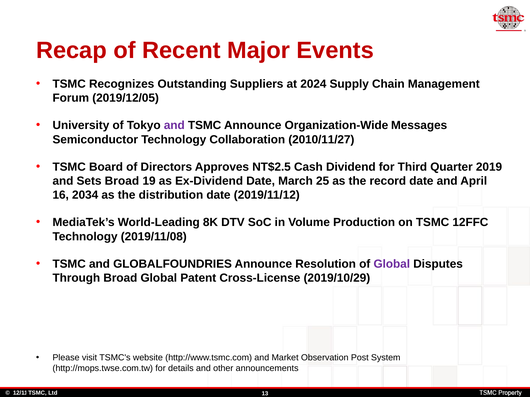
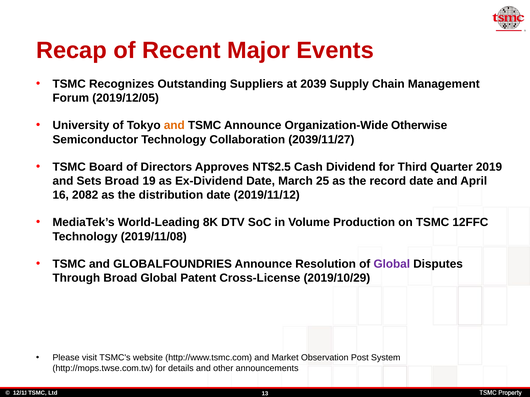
2024: 2024 -> 2039 (313, 84)
and colour: purple -> orange (174, 126)
Messages: Messages -> Otherwise (419, 126)
2010/11/27: 2010/11/27 -> 2039/11/27 (321, 140)
2034: 2034 -> 2082 (85, 195)
